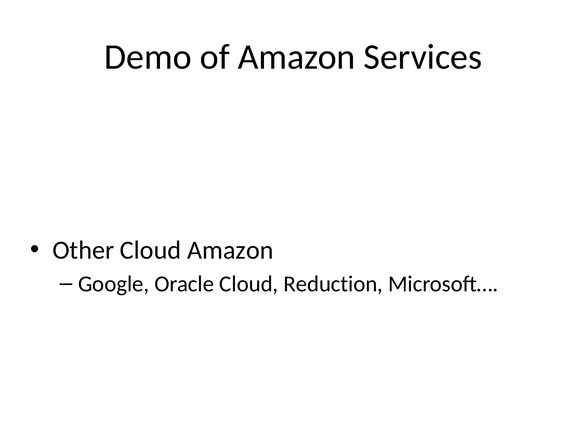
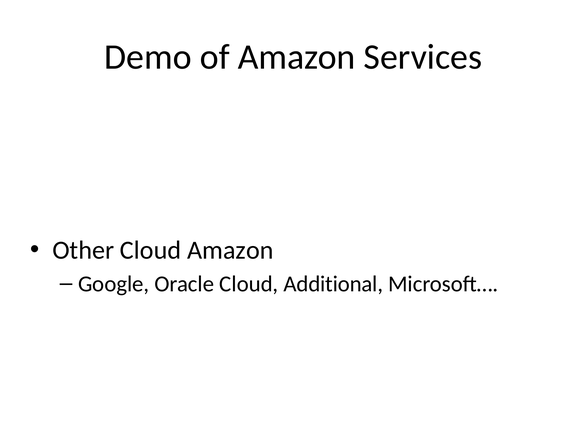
Reduction: Reduction -> Additional (333, 283)
